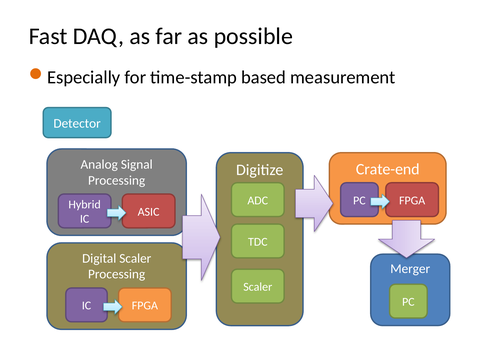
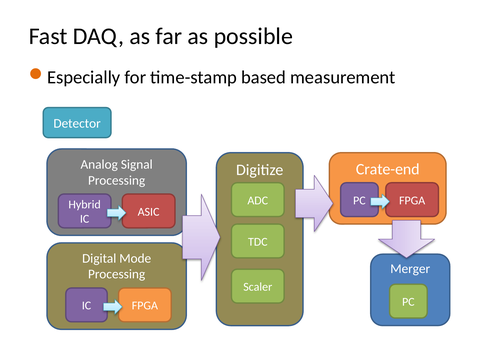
Digital Scaler: Scaler -> Mode (135, 259)
